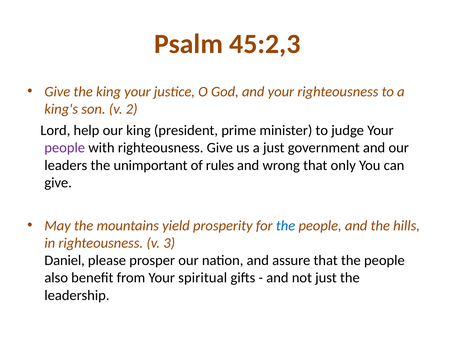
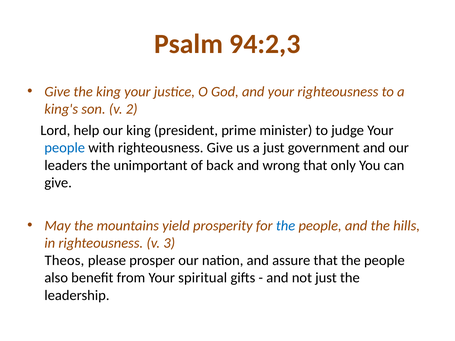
45:2,3: 45:2,3 -> 94:2,3 (265, 44)
people colour: purple -> blue (65, 148)
rules: rules -> back (220, 165)
Daniel: Daniel -> Theos (64, 261)
